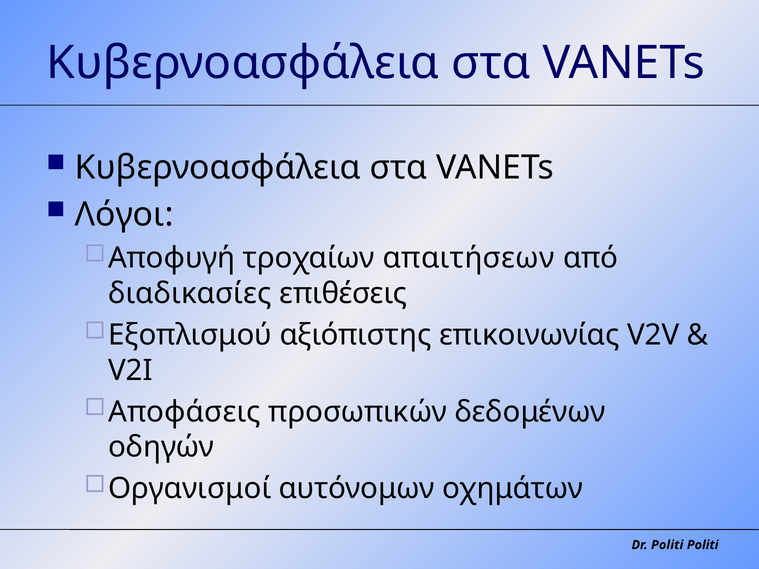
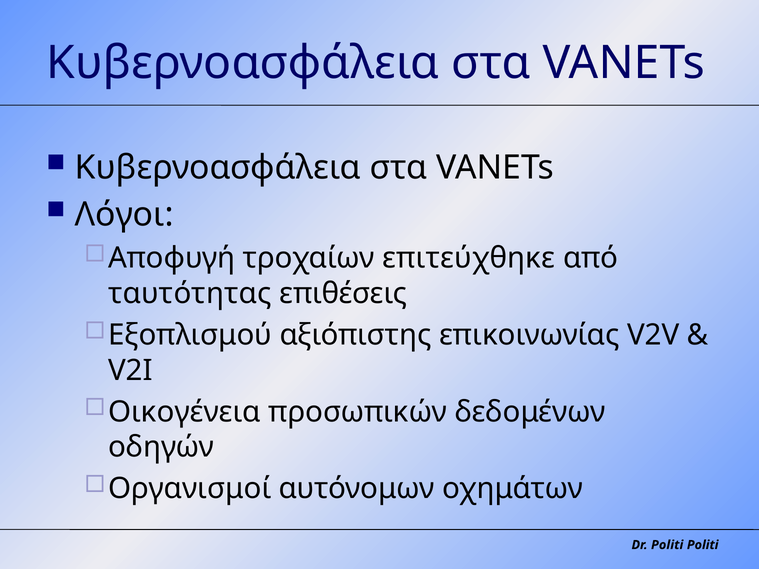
απαιτήσεων: απαιτήσεων -> επιτεύχθηκε (469, 258)
διαδικασίες: διαδικασίες -> ταυτότητας (190, 294)
Αποφάσεις: Αποφάσεις -> Οικογένεια (185, 412)
